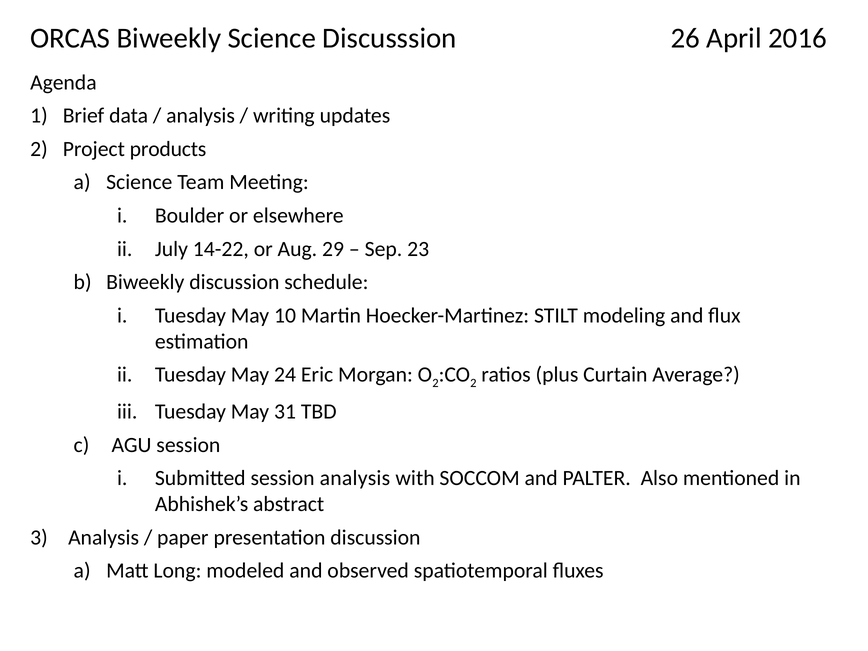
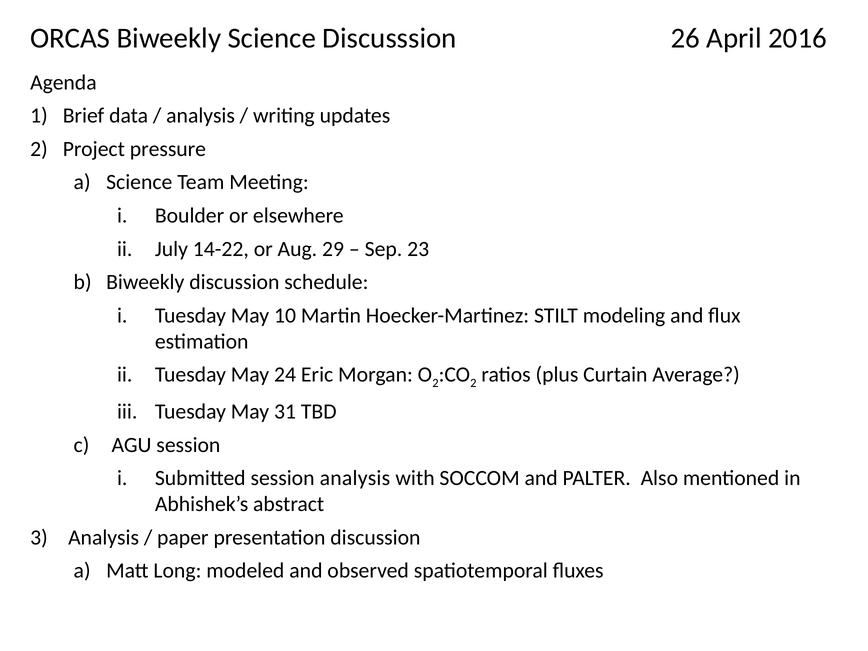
products: products -> pressure (168, 149)
